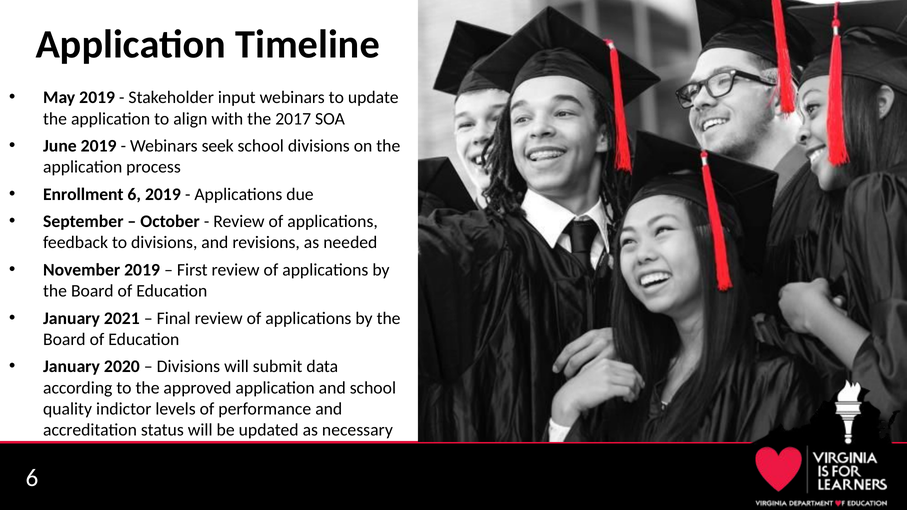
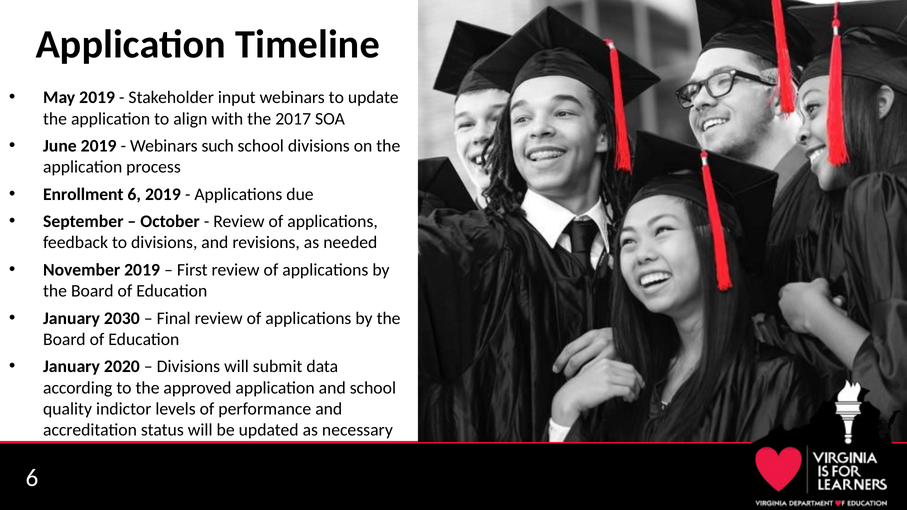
seek: seek -> such (218, 146)
2021: 2021 -> 2030 (122, 318)
